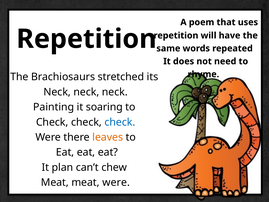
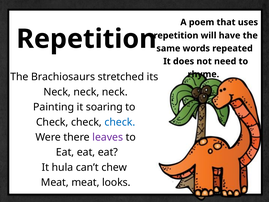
leaves colour: orange -> purple (108, 137)
plan: plan -> hula (62, 167)
meat were: were -> looks (116, 182)
